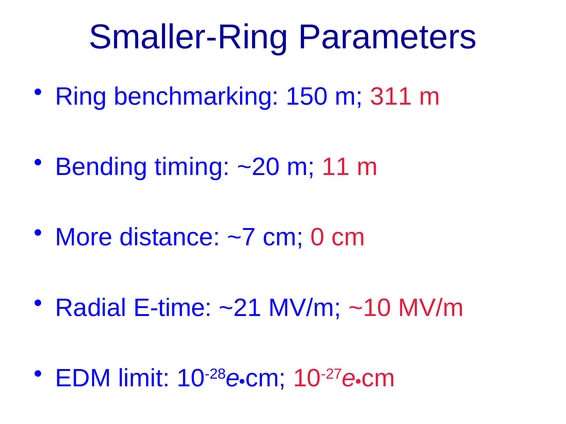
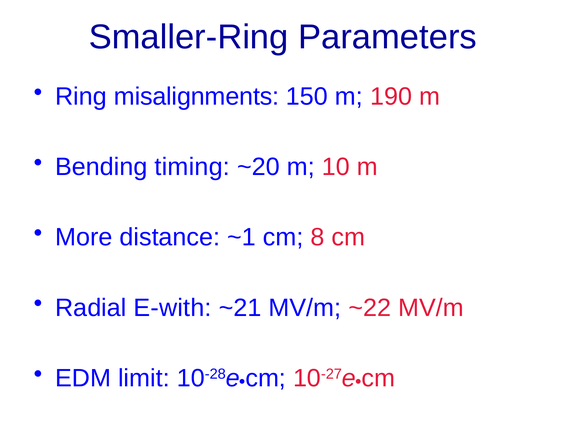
benchmarking: benchmarking -> misalignments (197, 97)
311: 311 -> 190 (391, 97)
11: 11 -> 10 (336, 167)
~7: ~7 -> ~1 (241, 238)
0: 0 -> 8 (318, 238)
E-time: E-time -> E-with (173, 308)
~10: ~10 -> ~22 (370, 308)
